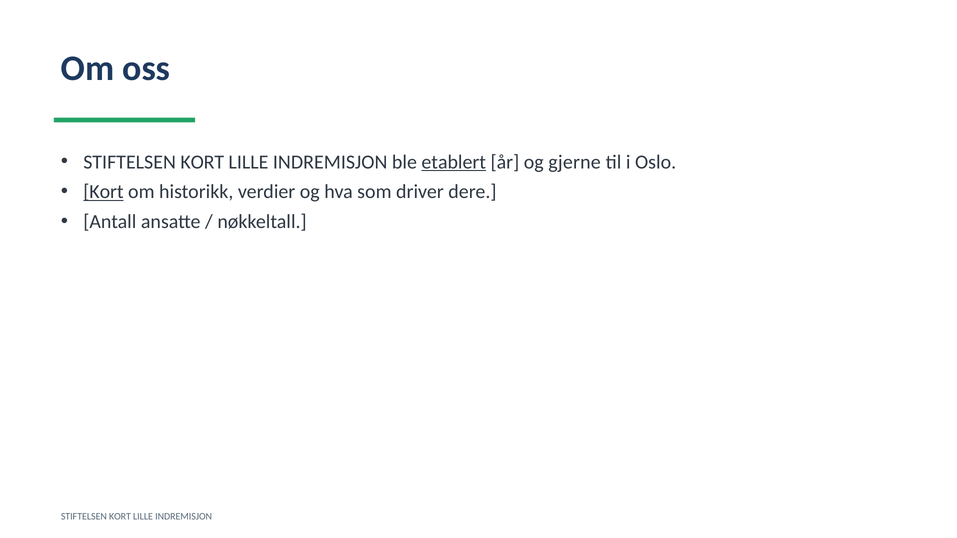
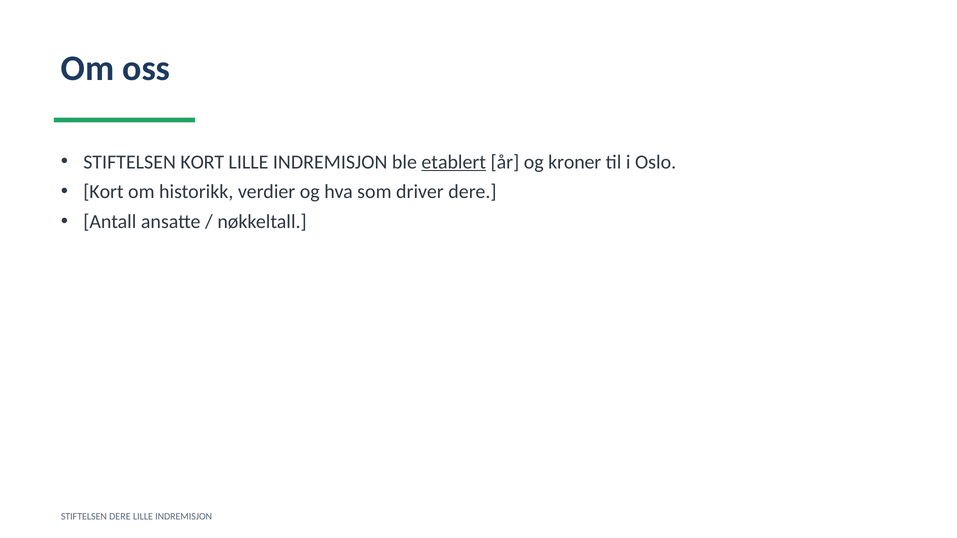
gjerne: gjerne -> kroner (575, 162)
Kort underline: present -> none (103, 192)
KORT: KORT -> DERE (120, 517)
